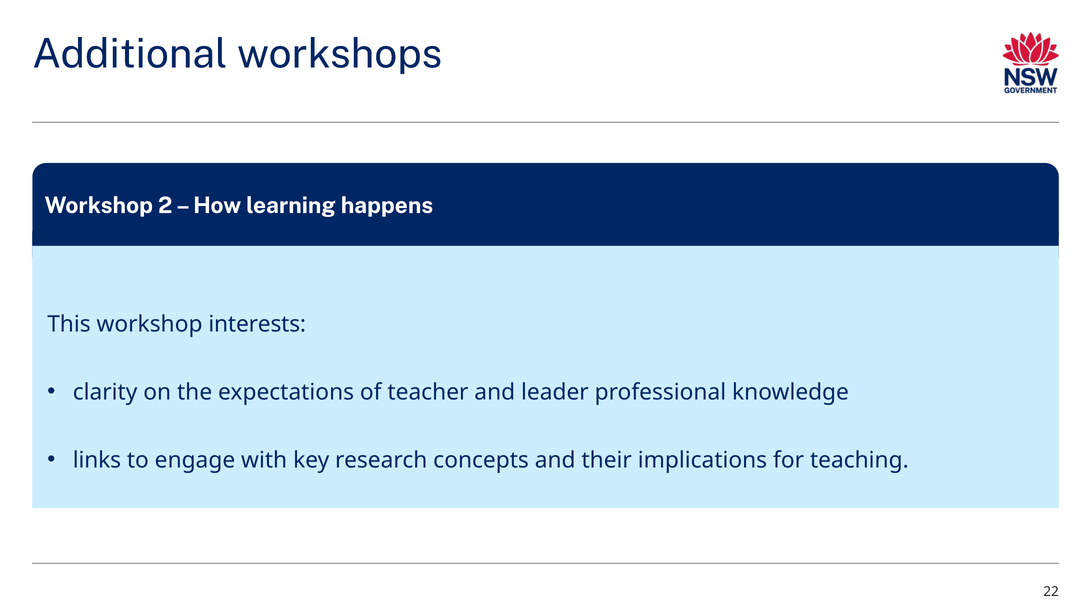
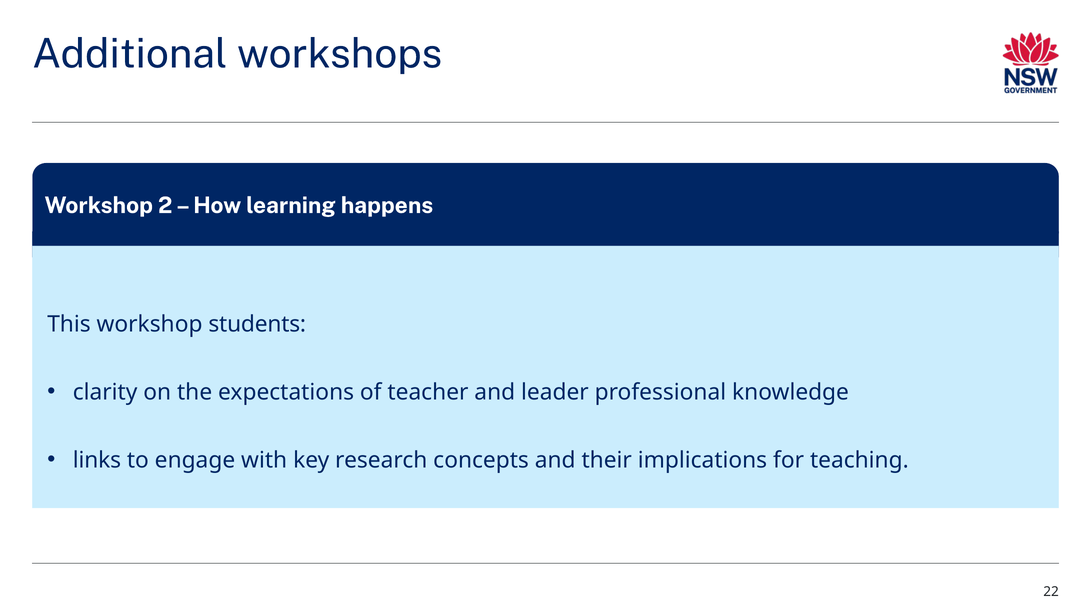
interests: interests -> students (257, 324)
